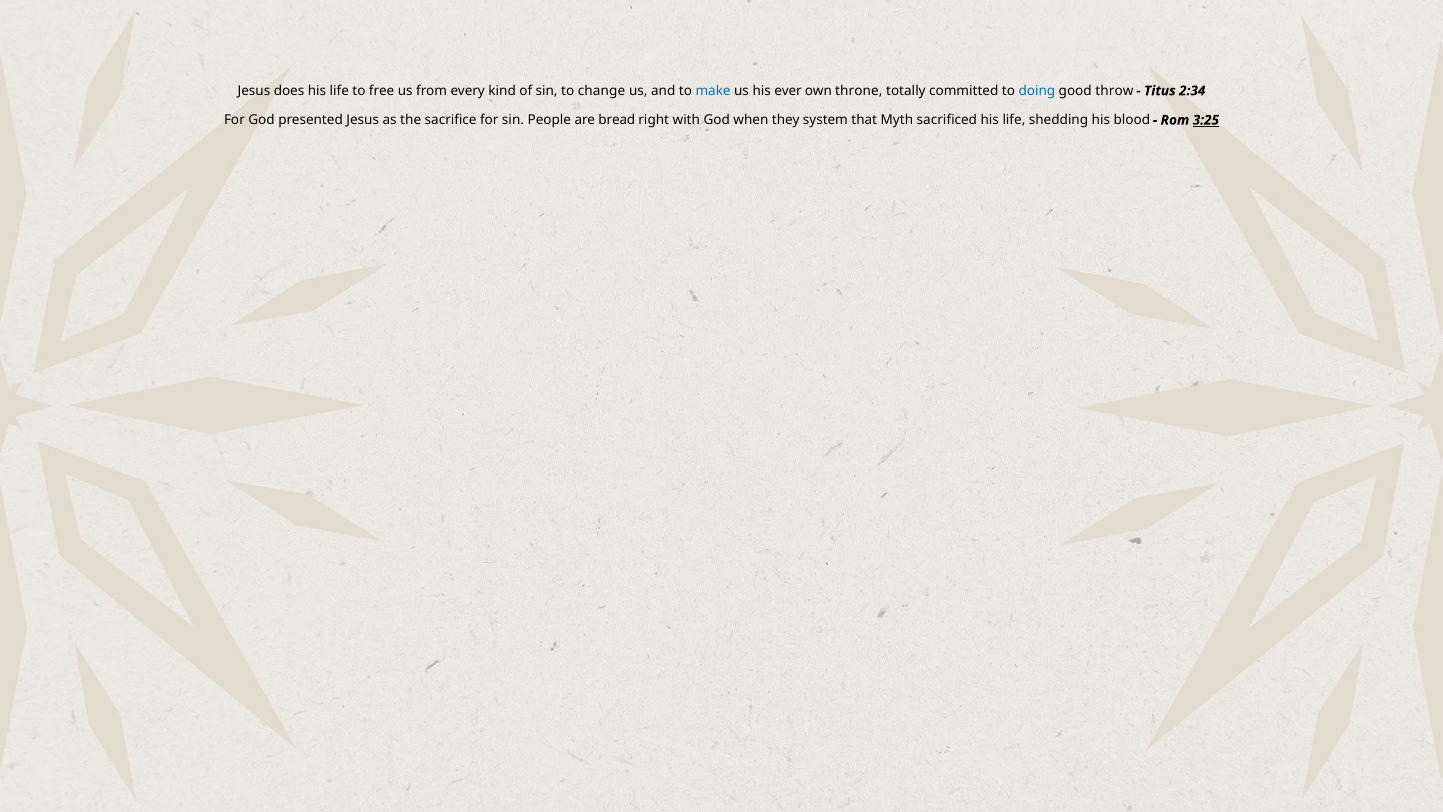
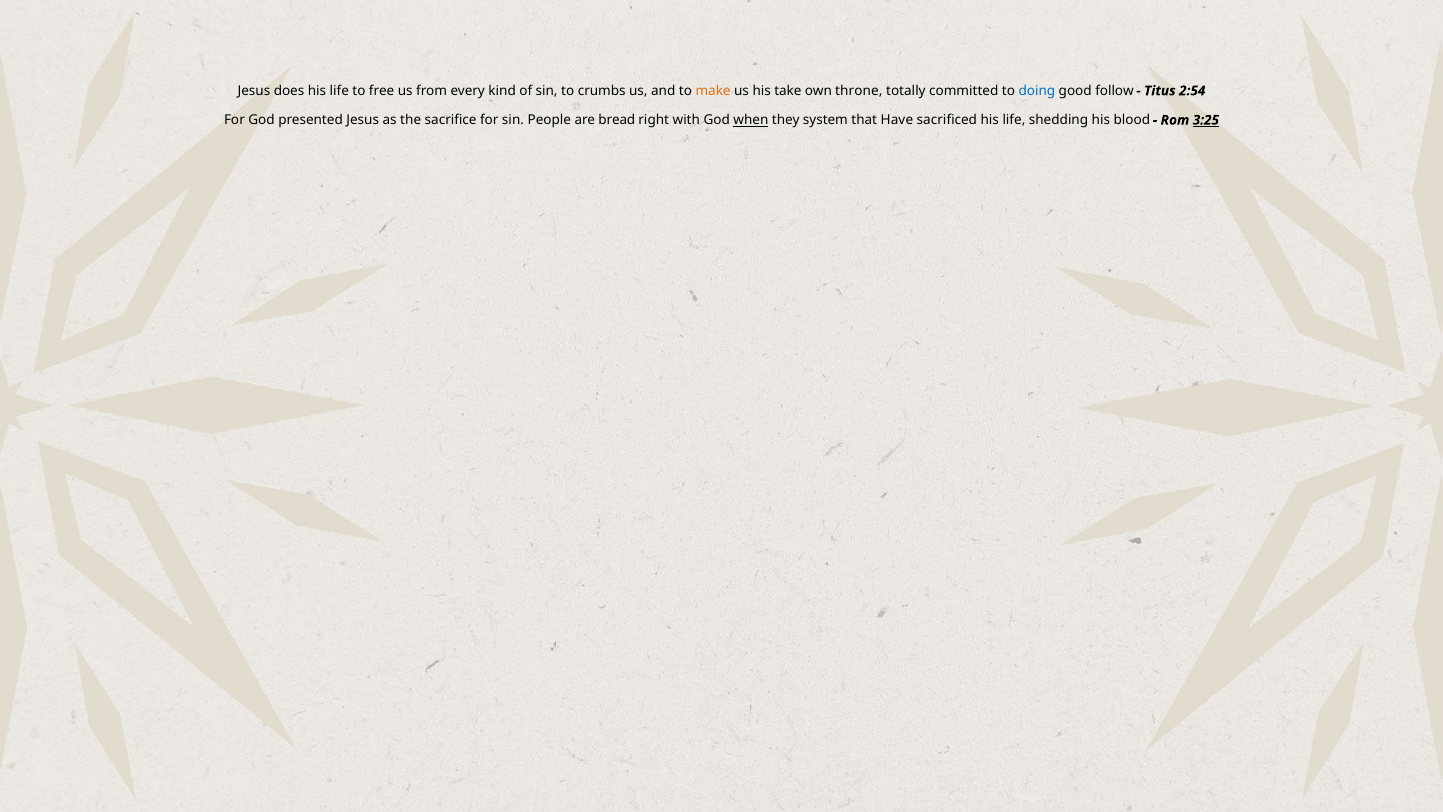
change: change -> crumbs (602, 91)
make colour: blue -> orange (713, 91)
ever: ever -> take (788, 91)
throw: throw -> follow (1115, 91)
2:34: 2:34 -> 2:54 (1192, 91)
when underline: none -> present (751, 120)
Myth: Myth -> Have (897, 120)
